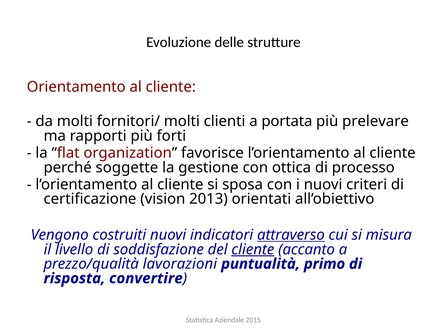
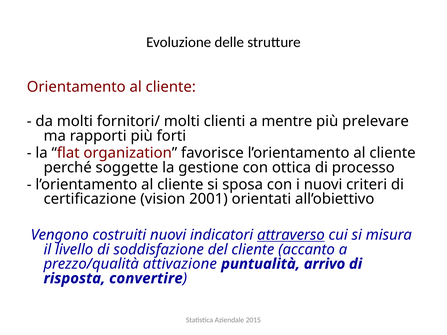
portata: portata -> mentre (287, 121)
2013: 2013 -> 2001 (208, 199)
cliente underline: present -> none (253, 250)
lavorazioni: lavorazioni -> attivazione (180, 264)
primo: primo -> arrivo (325, 264)
